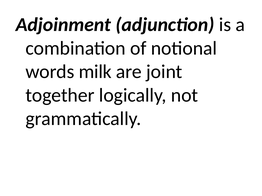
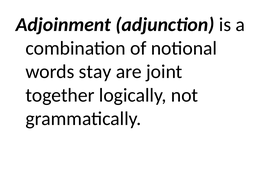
milk: milk -> stay (95, 72)
